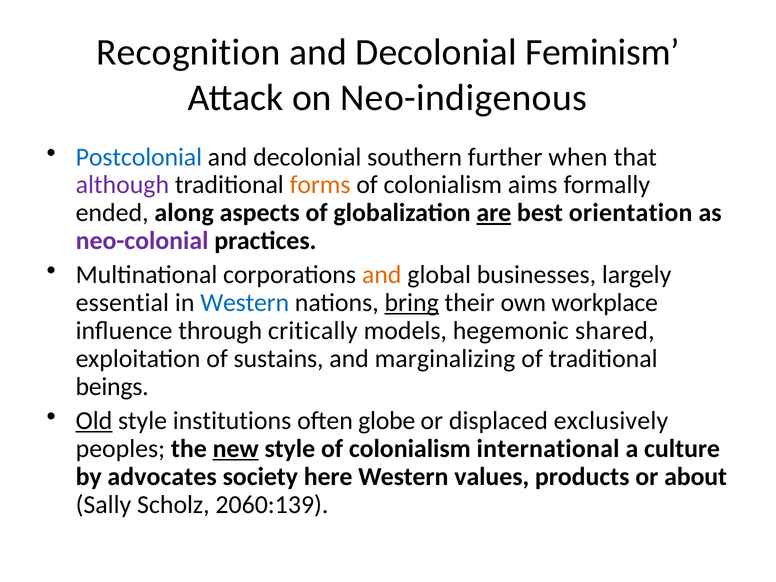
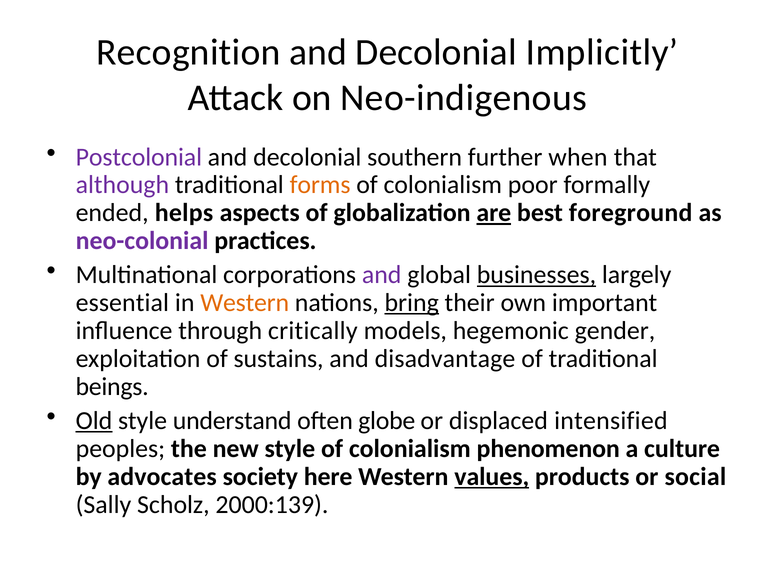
Feminism: Feminism -> Implicitly (602, 52)
Postcolonial colour: blue -> purple (139, 157)
aims: aims -> poor (533, 185)
along: along -> helps (184, 213)
orientation: orientation -> foreground (631, 213)
and colour: orange -> purple (382, 275)
businesses underline: none -> present (536, 275)
Western colour: blue -> orange (245, 303)
workplace: workplace -> important (605, 303)
shared: shared -> gender (615, 331)
marginalizing: marginalizing -> disadvantage (445, 359)
institutions: institutions -> understand (232, 421)
exclusively: exclusively -> intensified (611, 421)
new underline: present -> none (236, 449)
international: international -> phenomenon (548, 449)
values underline: none -> present (492, 477)
about: about -> social (695, 477)
2060:139: 2060:139 -> 2000:139 (272, 505)
